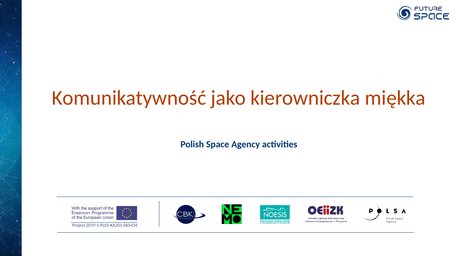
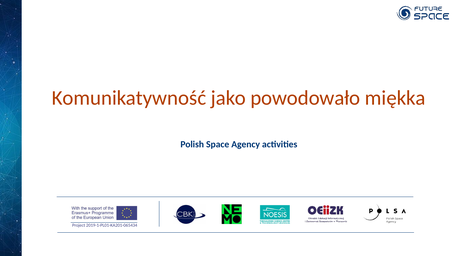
kierowniczka: kierowniczka -> powodowało (305, 98)
